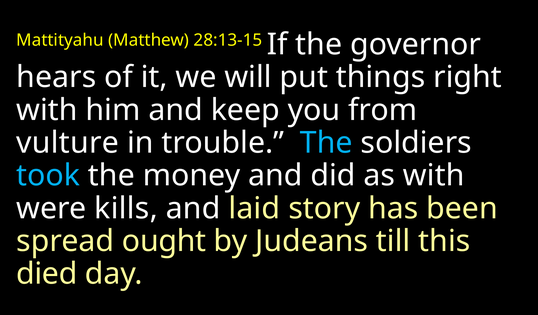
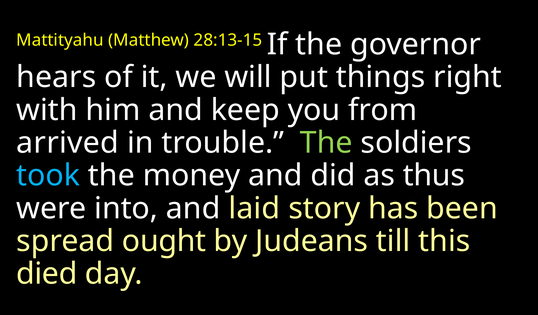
vulture: vulture -> arrived (68, 143)
The colour: light blue -> light green (326, 143)
as with: with -> thus (434, 176)
kills: kills -> into (126, 209)
